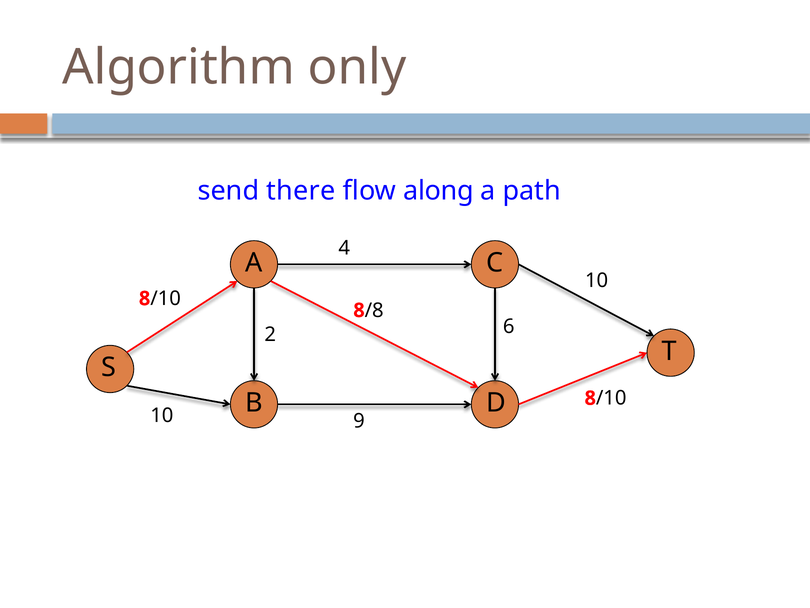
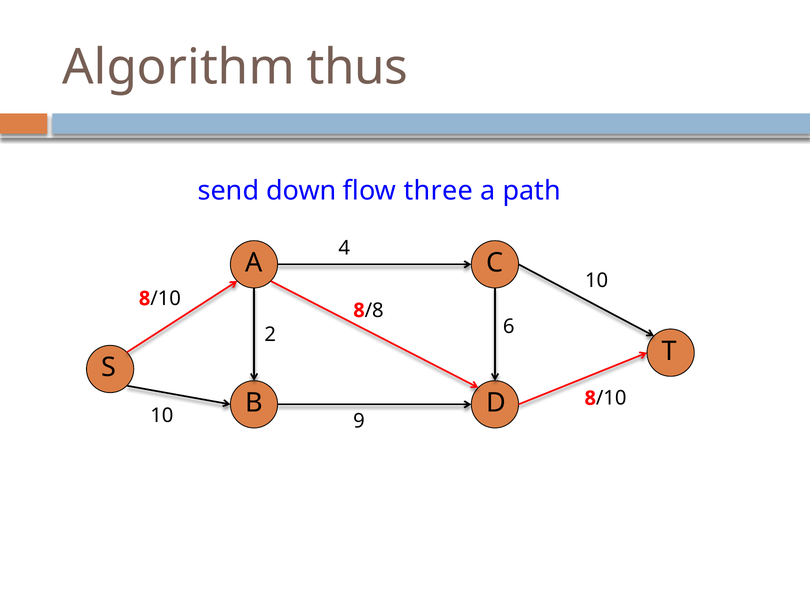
only: only -> thus (357, 68)
there: there -> down (301, 191)
along: along -> three (438, 191)
